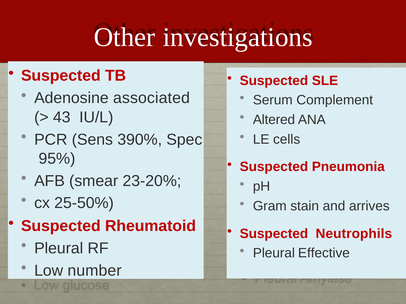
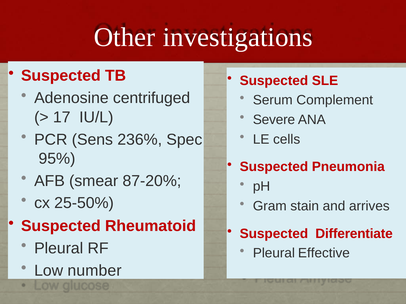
associated: associated -> centrifuged (152, 98)
43: 43 -> 17 (62, 117)
Altered: Altered -> Severe (274, 120)
390%: 390% -> 236% (140, 140)
23-20%: 23-20% -> 87-20% (152, 181)
Neutrophils: Neutrophils -> Differentiate (354, 234)
